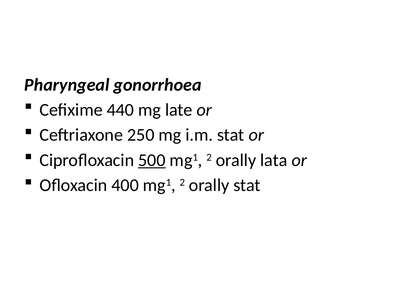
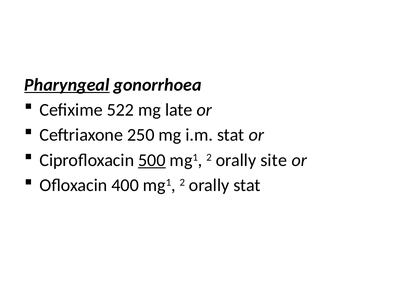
Pharyngeal underline: none -> present (67, 85)
440: 440 -> 522 (120, 110)
lata: lata -> site (274, 161)
